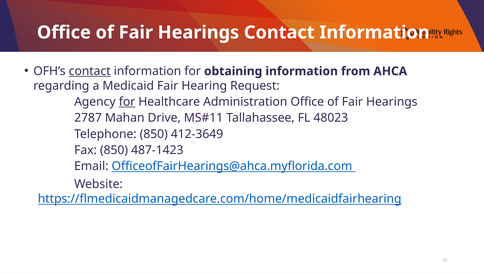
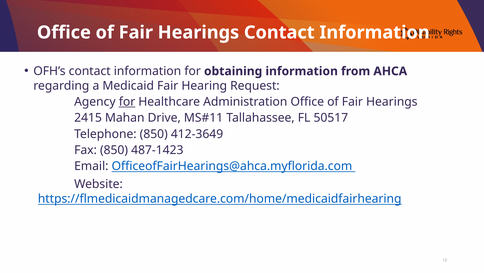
contact underline: present -> none (90, 71)
2787: 2787 -> 2415 (88, 118)
48023: 48023 -> 50517 (331, 118)
